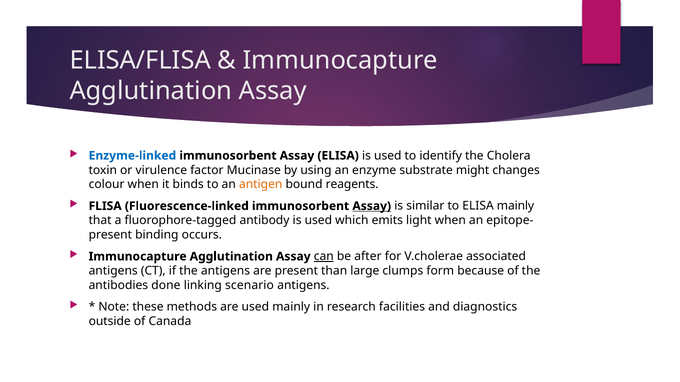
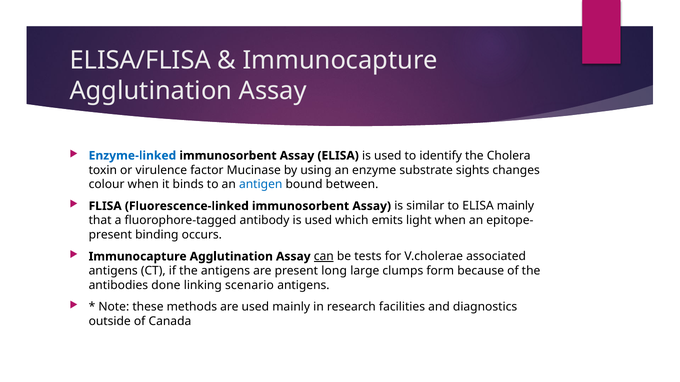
might: might -> sights (473, 170)
antigen colour: orange -> blue (261, 185)
reagents: reagents -> between (352, 185)
Assay underline: present -> none (372, 206)
after: after -> tests (368, 257)
than: than -> long (334, 271)
